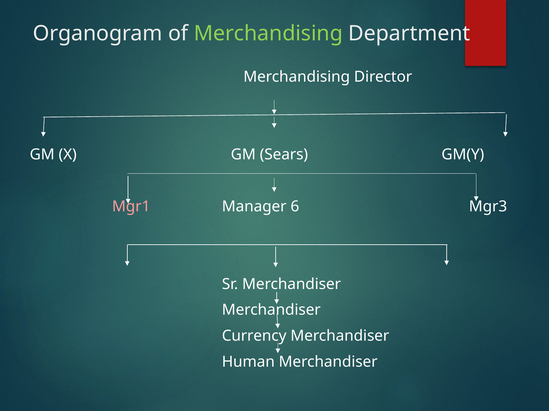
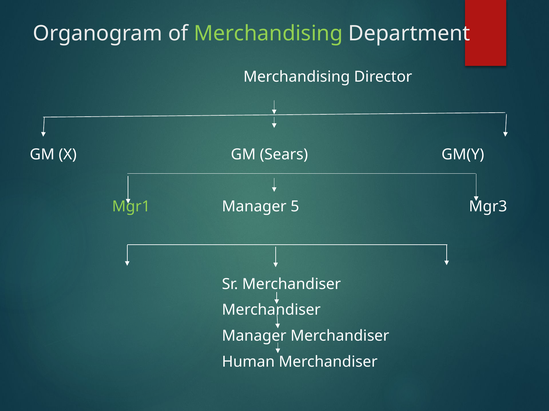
Mgr1 colour: pink -> light green (131, 207)
6: 6 -> 5 (295, 207)
Currency: Currency -> Manager (254, 336)
